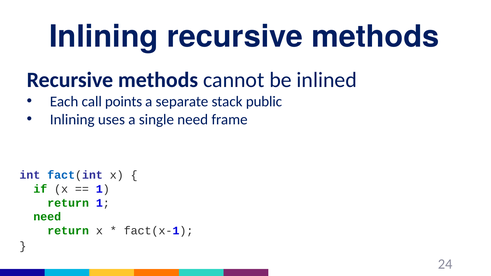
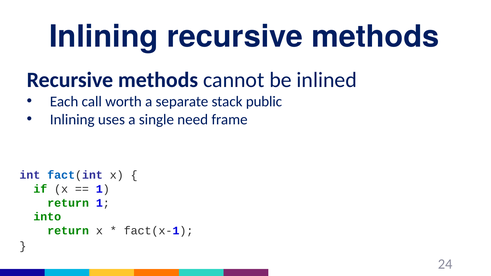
points: points -> worth (124, 102)
need: need -> into (47, 217)
